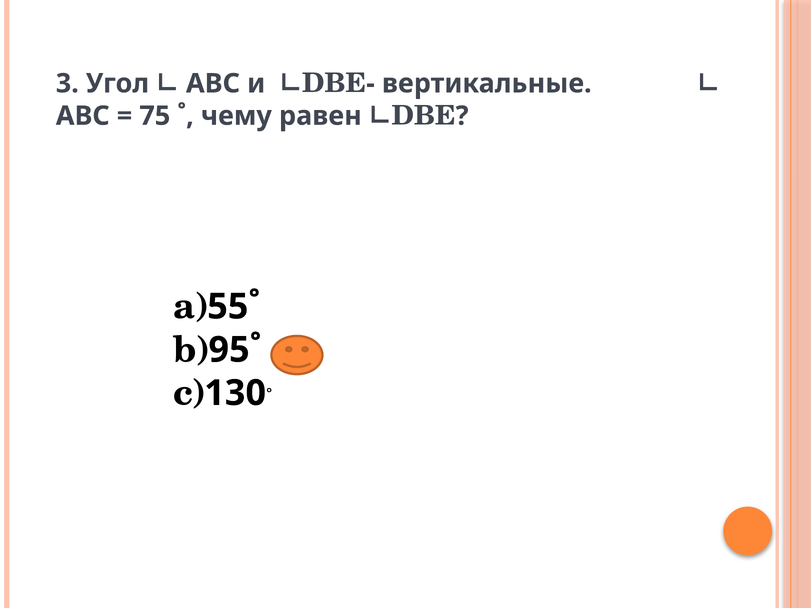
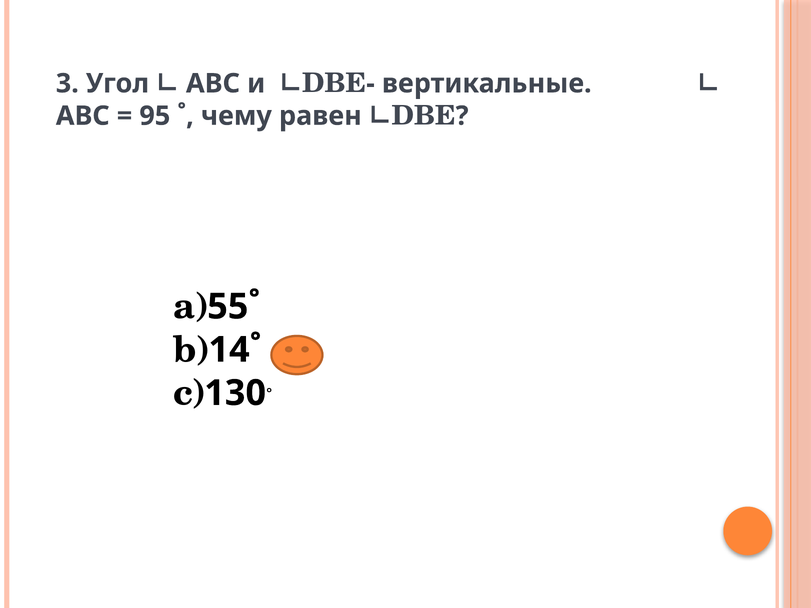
75: 75 -> 95 (155, 116)
95˚: 95˚ -> 14˚ (235, 350)
